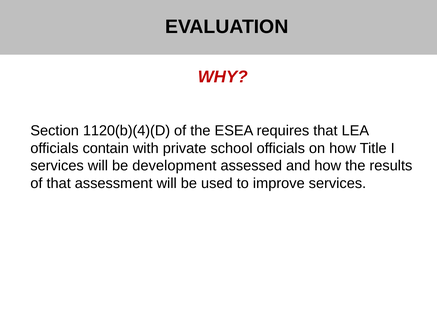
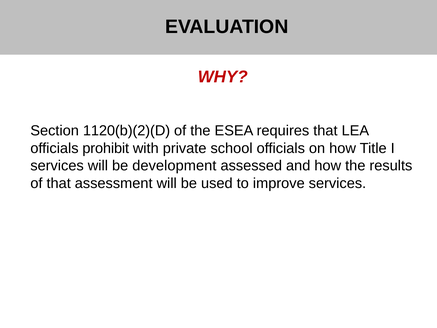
1120(b)(4)(D: 1120(b)(4)(D -> 1120(b)(2)(D (127, 131)
contain: contain -> prohibit (106, 148)
